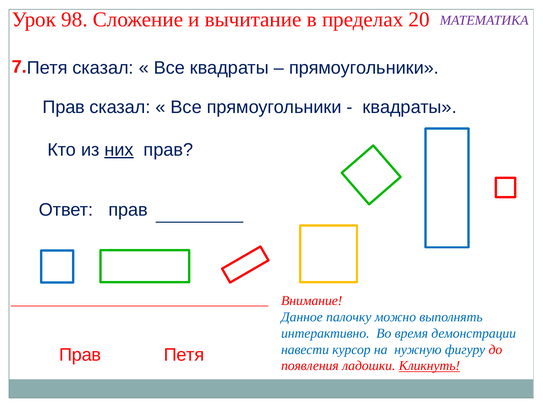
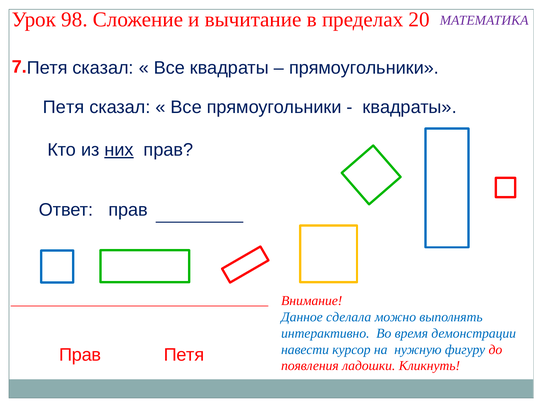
Прав: Прав -> Петя (64, 107)
палочку: палочку -> сделала (349, 317)
Кликнуть underline: present -> none (429, 366)
